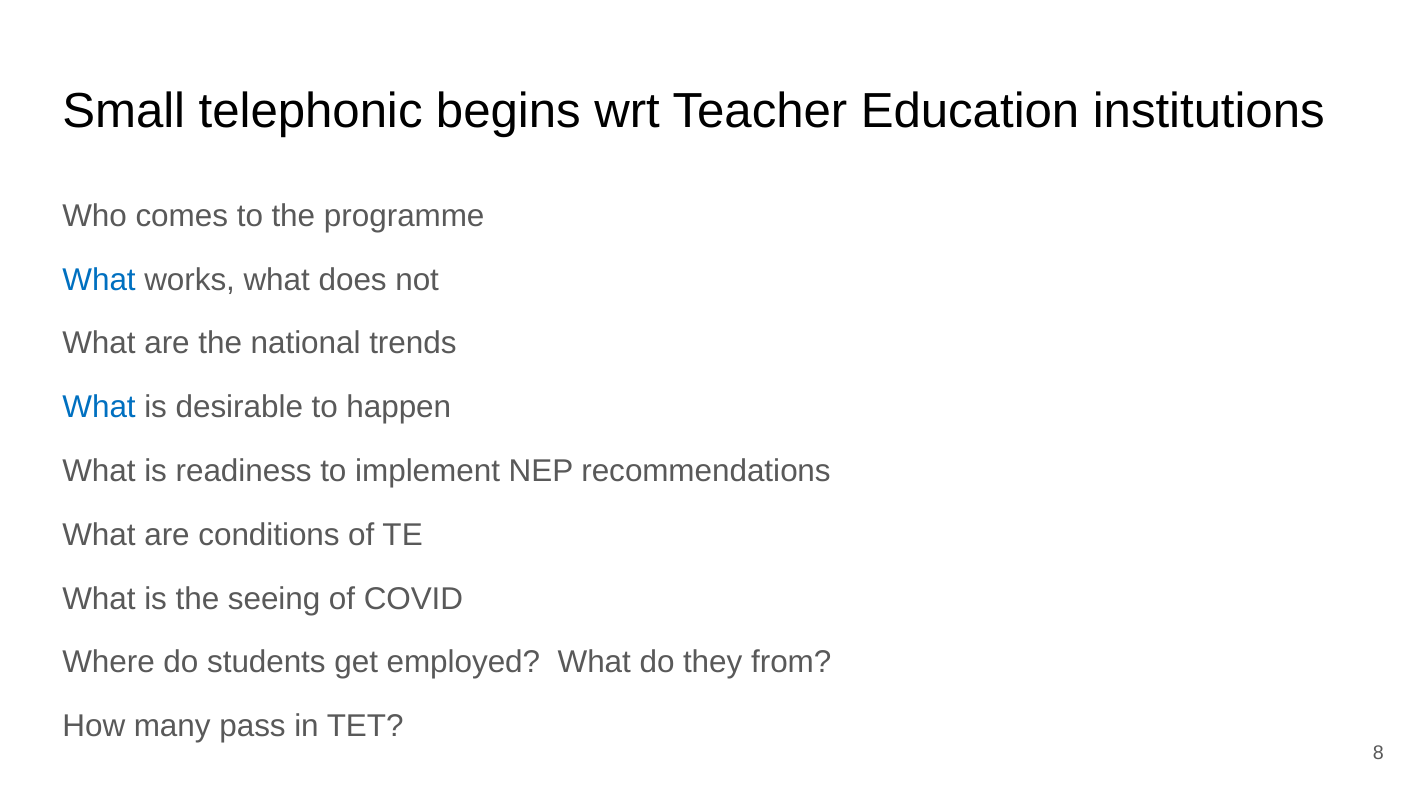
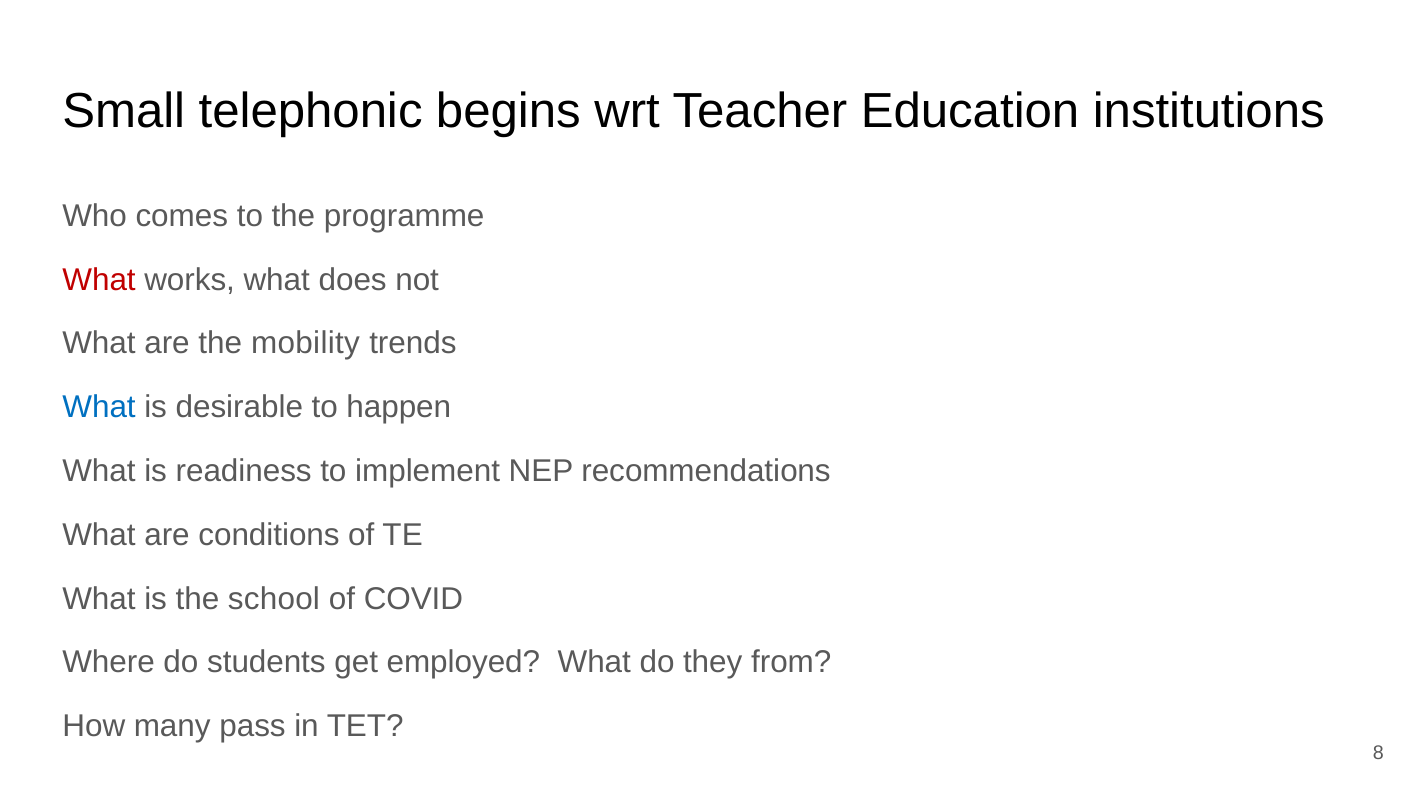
What colour: blue -> red (99, 280)
national: national -> mobility (305, 344)
seeing: seeing -> school (274, 599)
